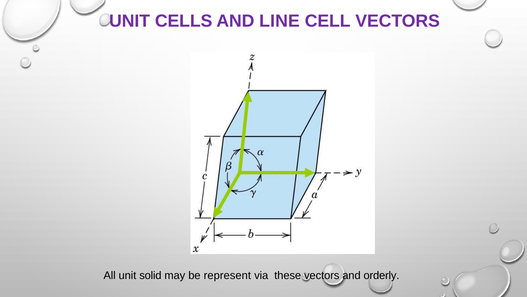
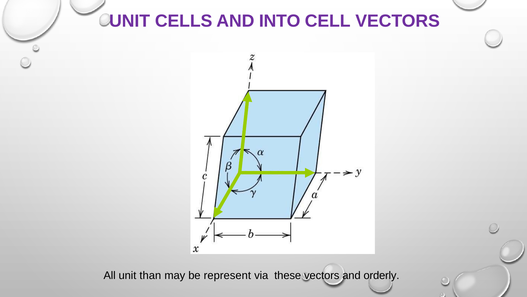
LINE: LINE -> INTO (280, 21)
solid: solid -> than (150, 275)
